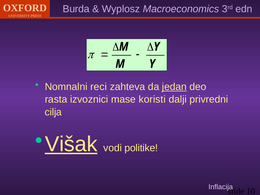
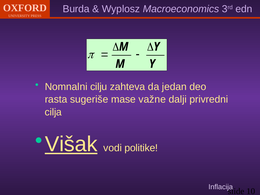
reci: reci -> cilju (99, 87)
jedan underline: present -> none (174, 87)
izvoznici: izvoznici -> sugeriše (89, 99)
koristi: koristi -> važne (152, 99)
